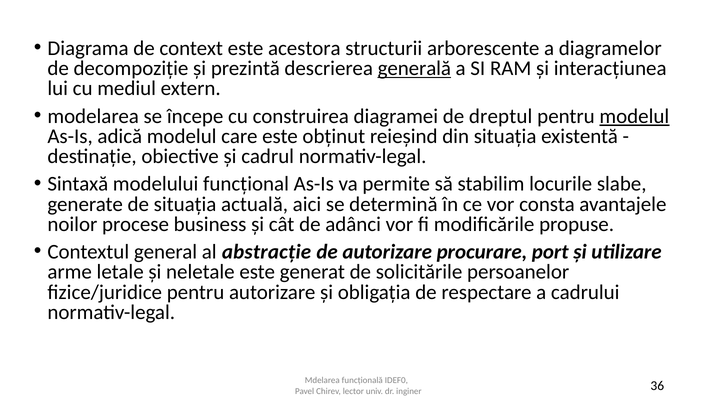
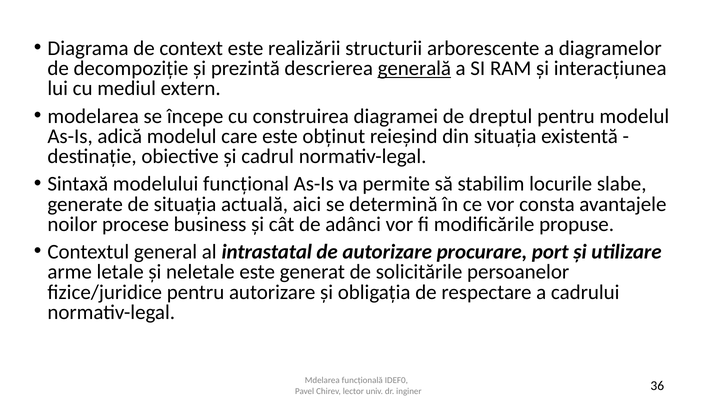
acestora: acestora -> realizării (304, 48)
modelul underline: present -> none (634, 116)
abstracție: abstracție -> intrastatal (267, 252)
